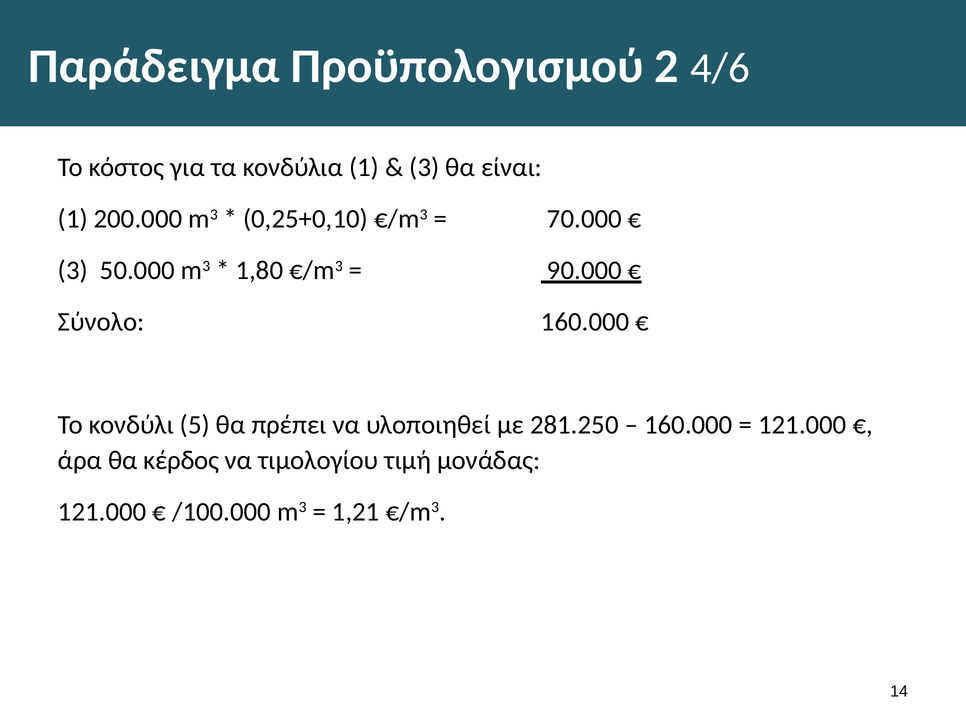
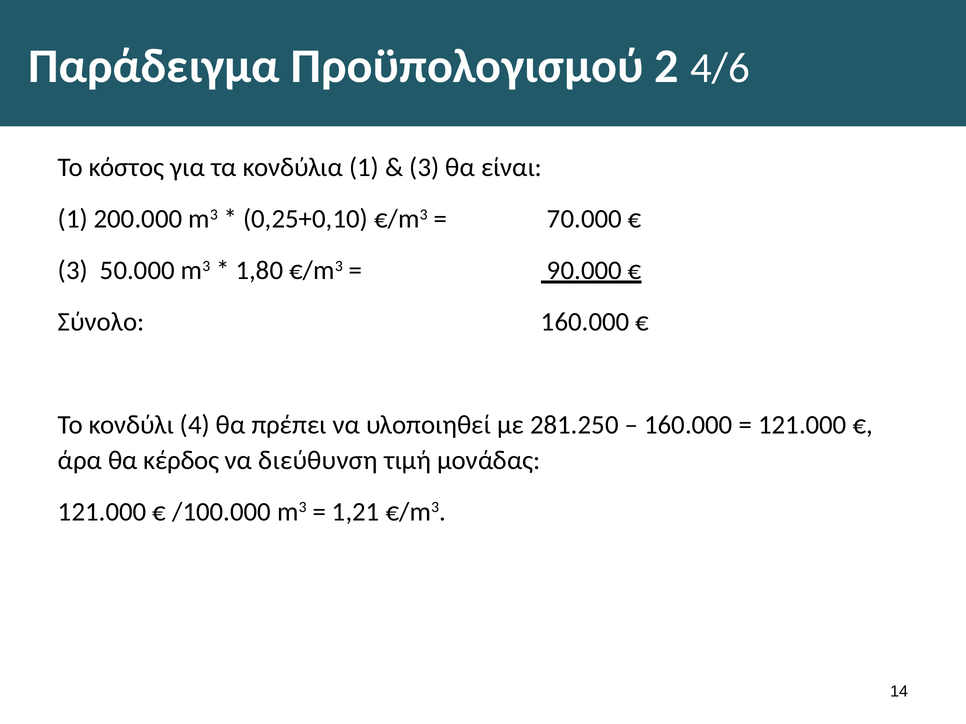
5: 5 -> 4 (195, 425)
τιμολογίου: τιμολογίου -> διεύθυνση (318, 461)
